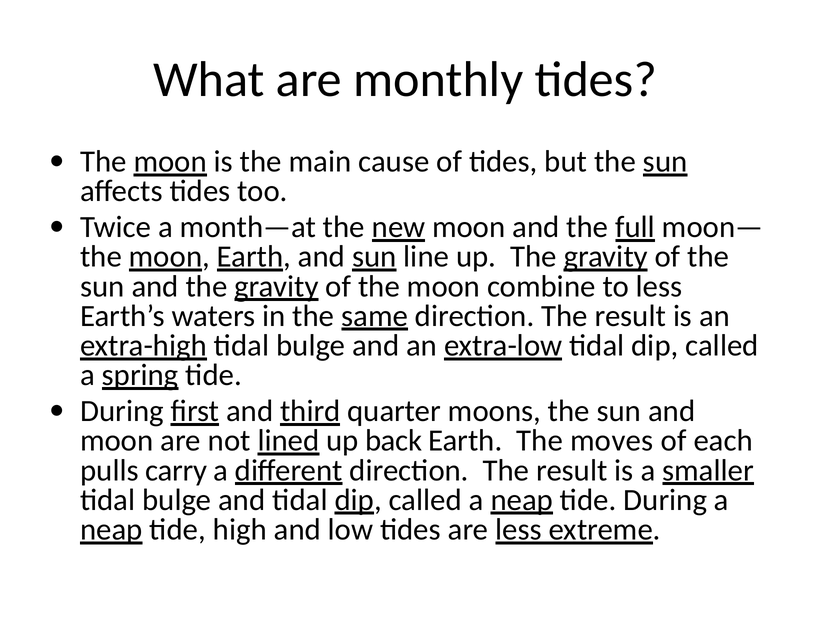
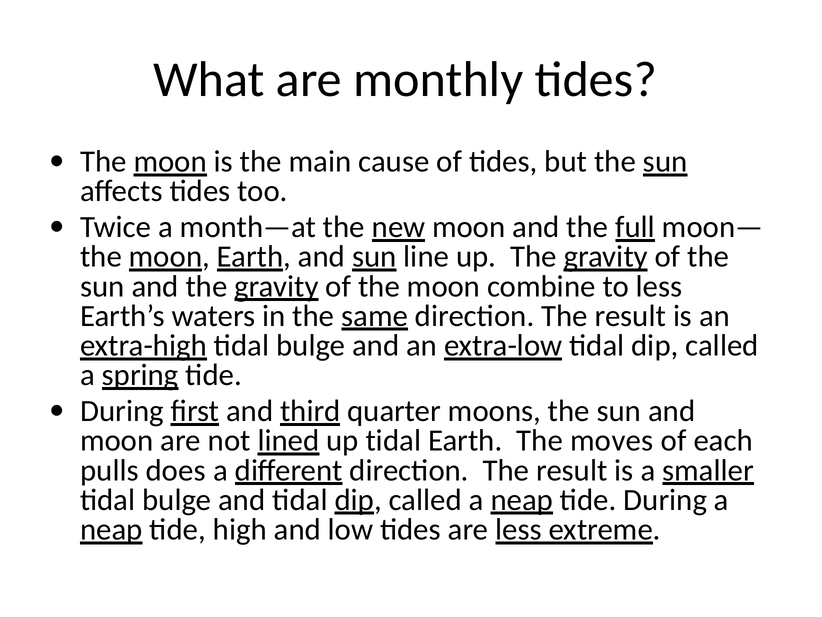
up back: back -> tidal (393, 440)
carry: carry -> does (176, 470)
